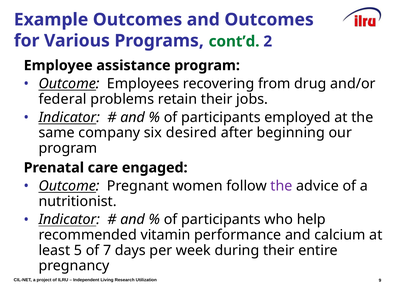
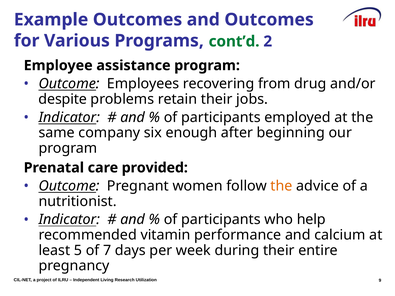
federal: federal -> despite (63, 99)
desired: desired -> enough (191, 133)
engaged: engaged -> provided (155, 168)
the colour: purple -> orange (282, 186)
